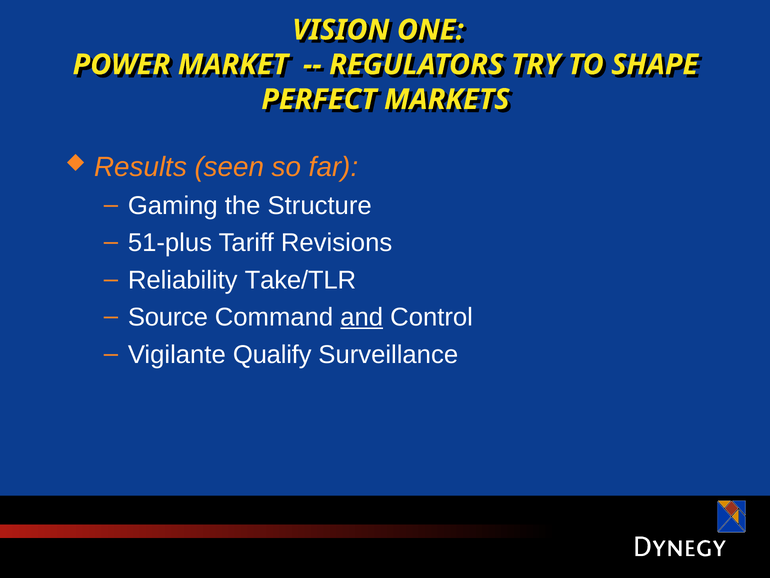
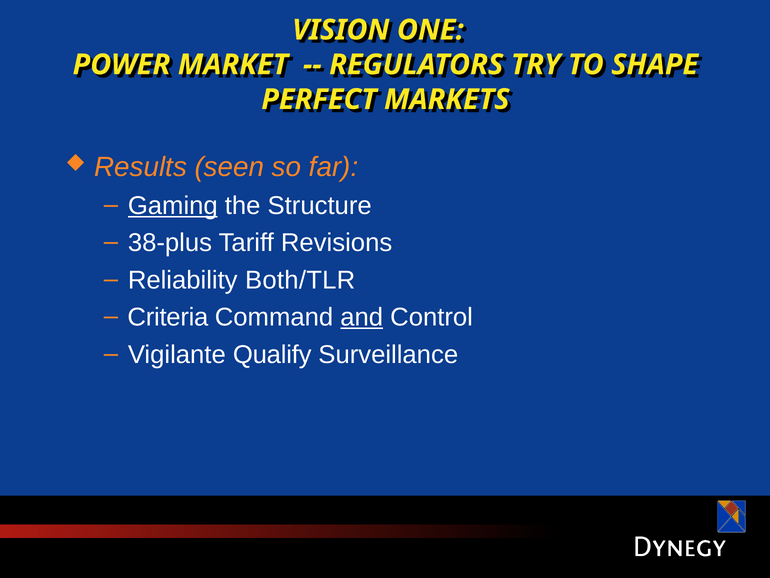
Gaming underline: none -> present (173, 205)
51-plus: 51-plus -> 38-plus (170, 243)
Take/TLR: Take/TLR -> Both/TLR (300, 280)
Source: Source -> Criteria (168, 317)
